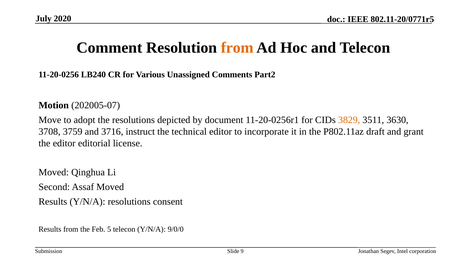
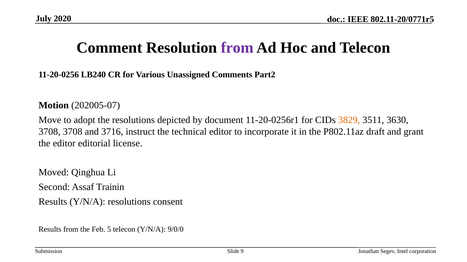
from colour: orange -> purple (237, 48)
3708 3759: 3759 -> 3708 (73, 132)
Assaf Moved: Moved -> Trainin (110, 187)
